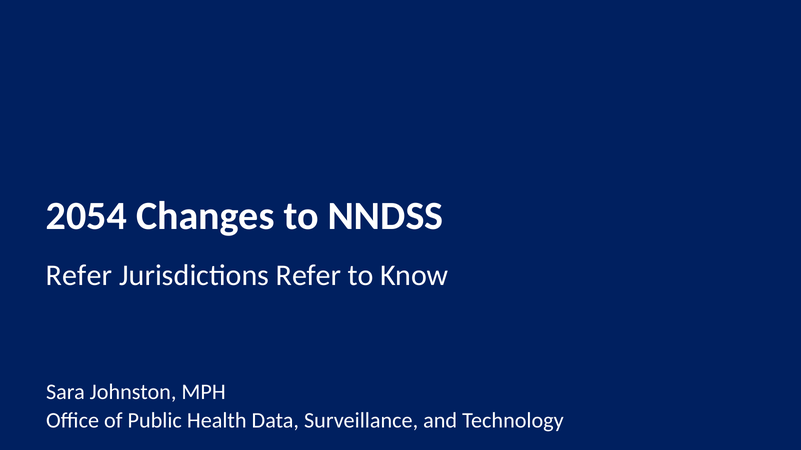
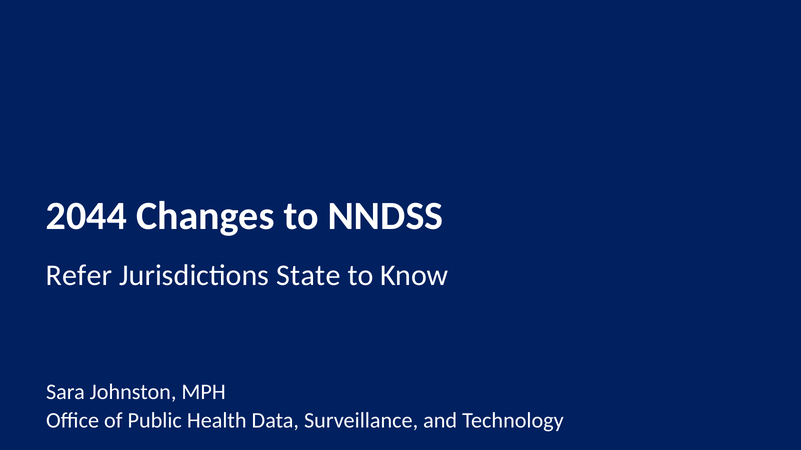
2054: 2054 -> 2044 (86, 216)
Jurisdictions Refer: Refer -> State (308, 276)
